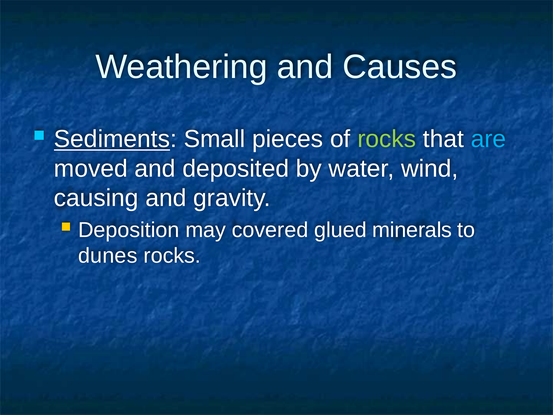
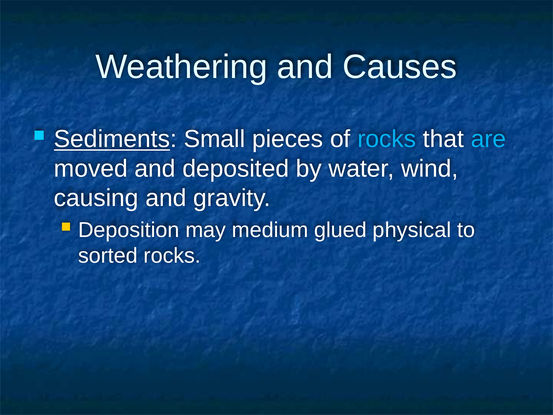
rocks colour: light green -> light blue (387, 139)
covered: covered -> medium (270, 230)
minerals: minerals -> physical (412, 230)
dunes: dunes -> sorted (108, 256)
